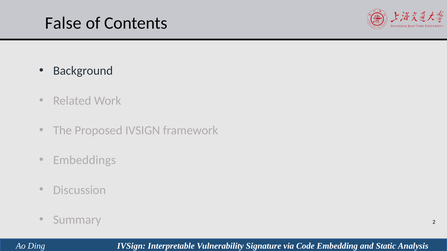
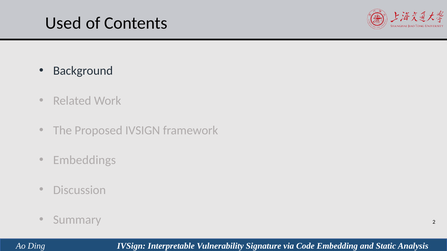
False: False -> Used (63, 23)
